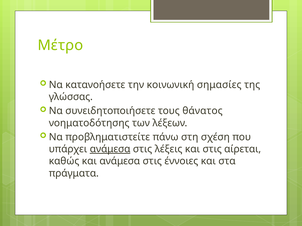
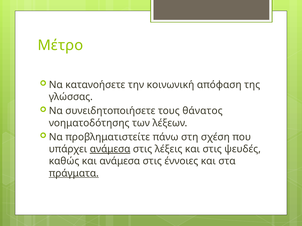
σημασίες: σημασίες -> απόφαση (219, 85)
αίρεται: αίρεται -> ψευδές (243, 149)
πράγματα underline: none -> present (74, 174)
